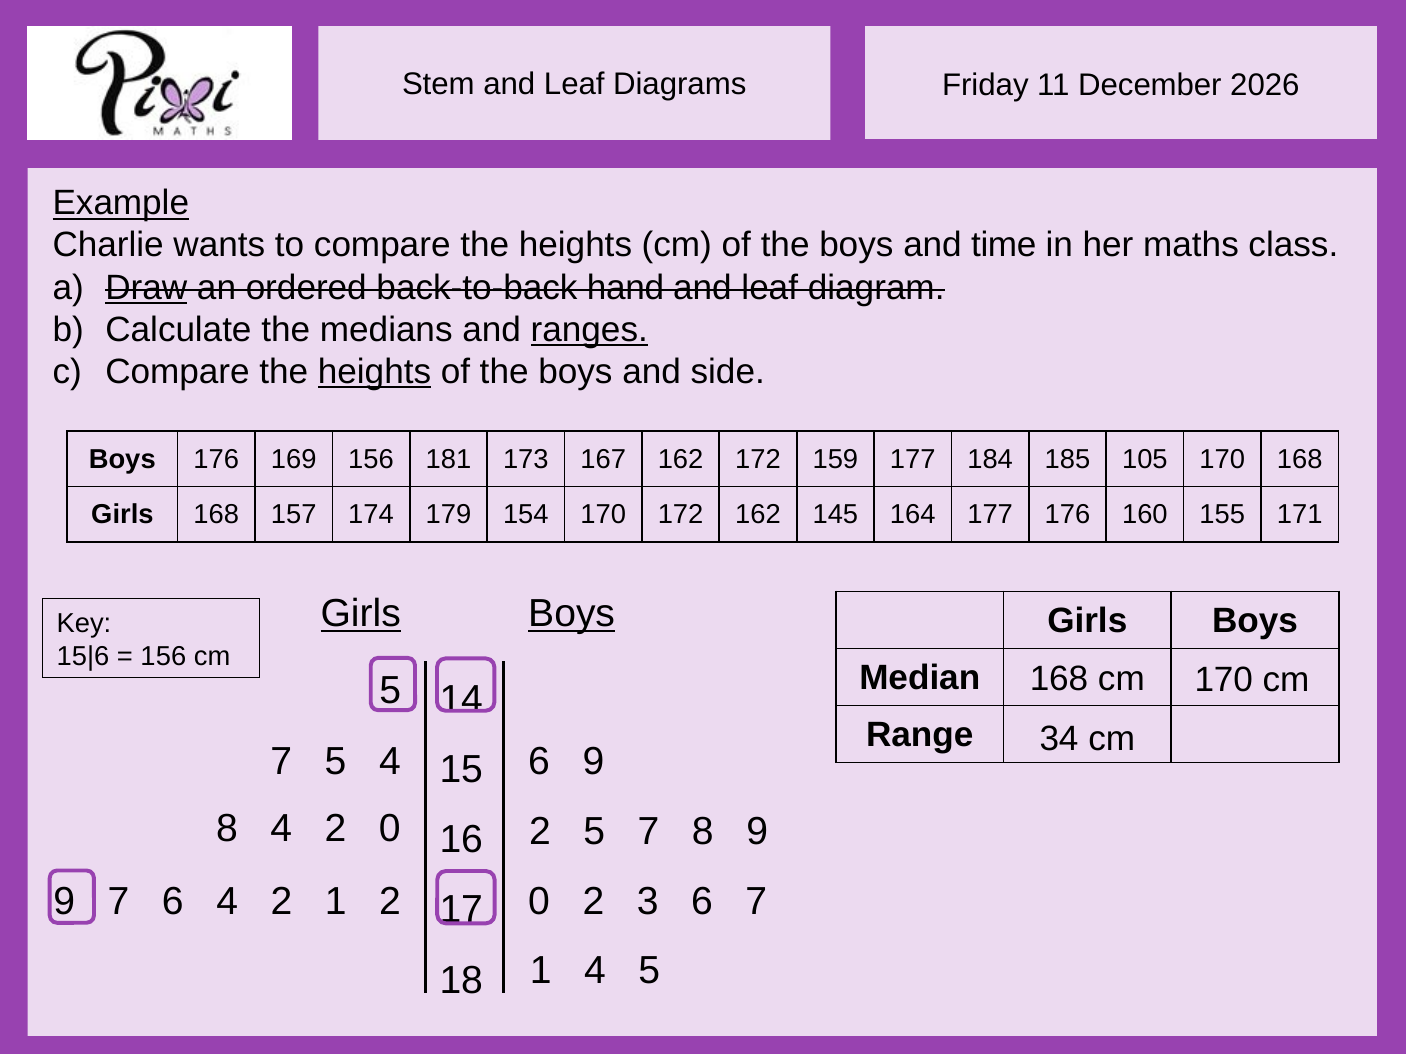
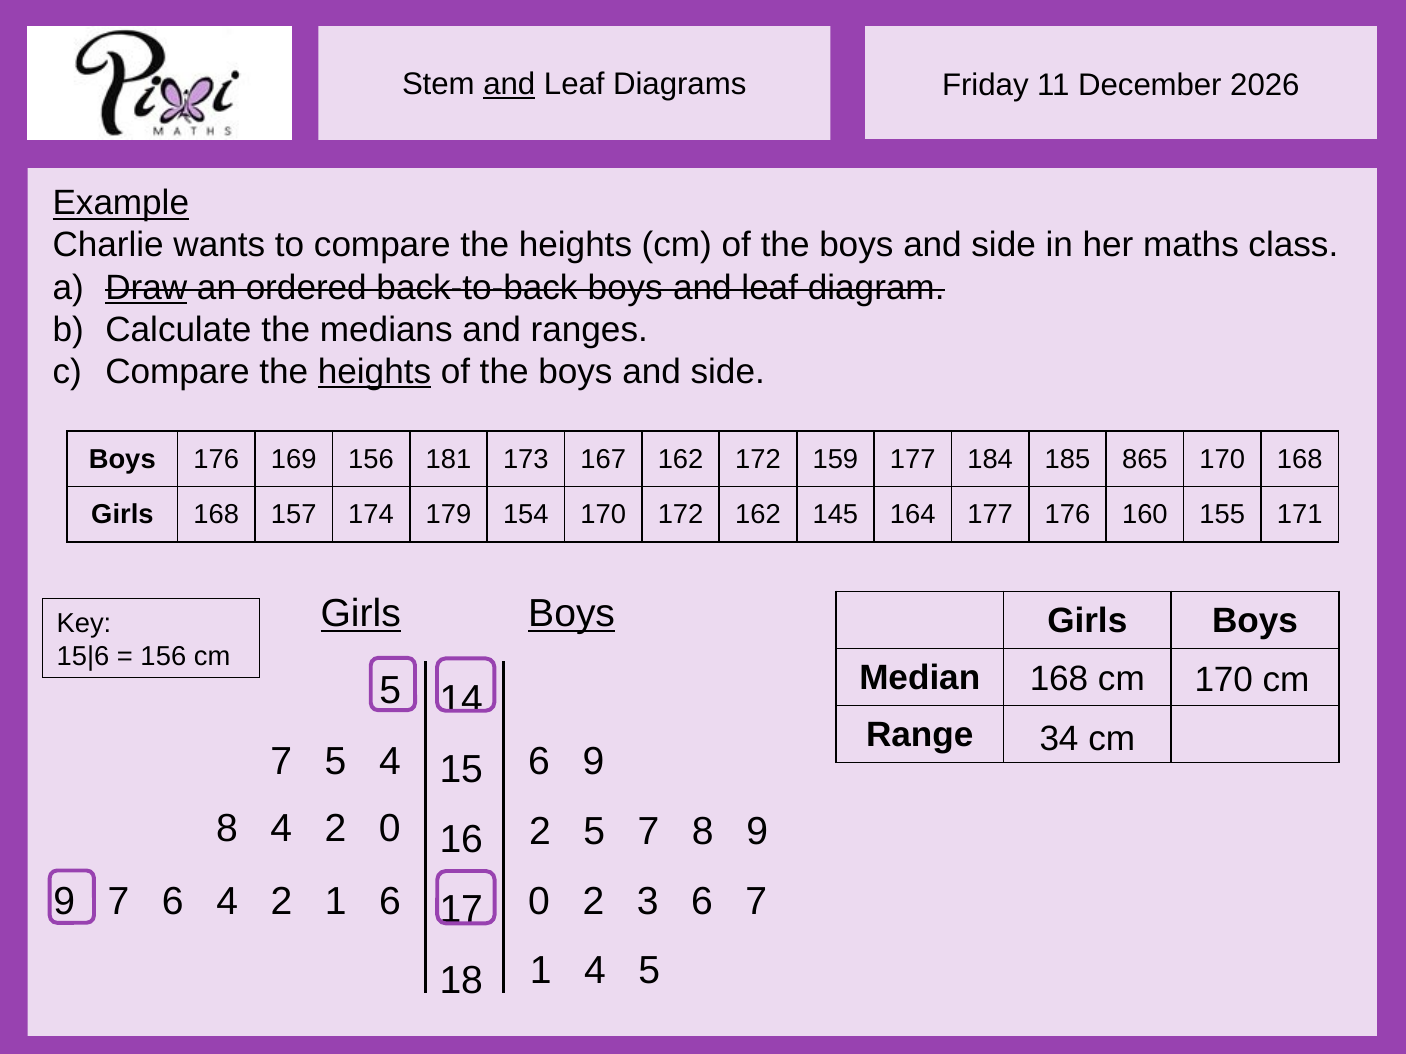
and underline: none -> present (509, 85)
time: time -> side (1004, 246)
back-to-back hand: hand -> boys (625, 288)
ranges underline: present -> none (589, 330)
105: 105 -> 865 (1145, 459)
1 2: 2 -> 6 (390, 902)
